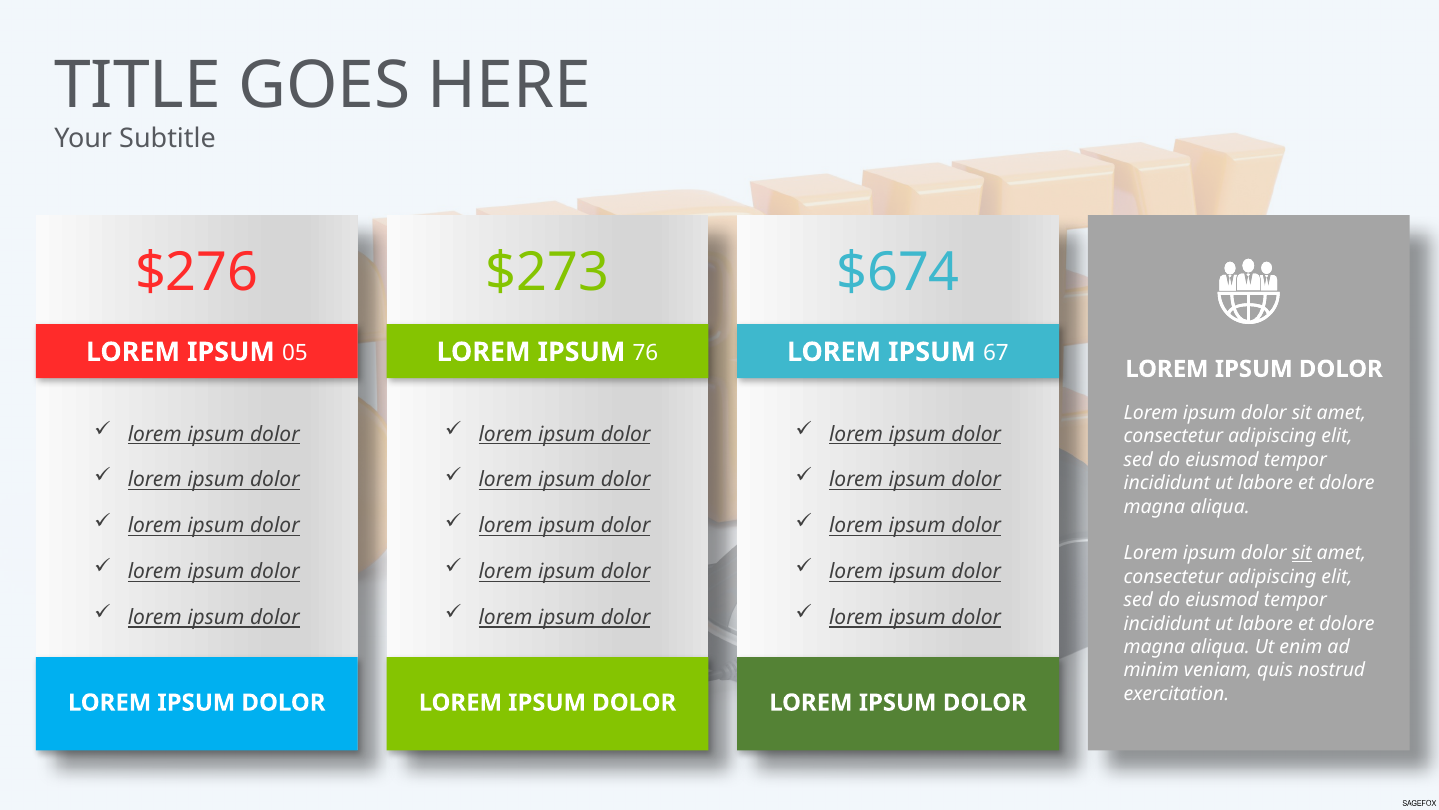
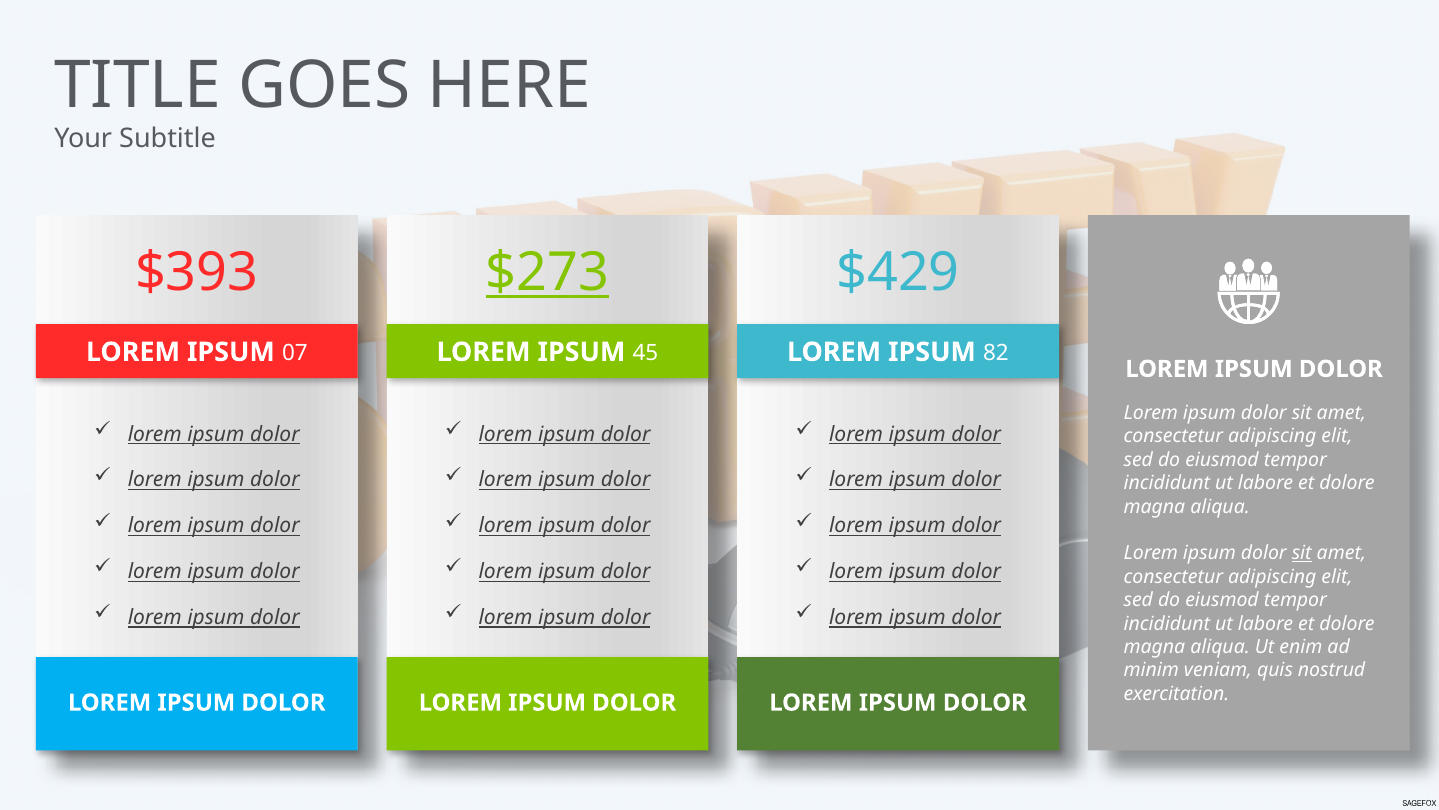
$276: $276 -> $393 (197, 273)
$273 underline: none -> present (548, 273)
$674: $674 -> $429 (898, 273)
05: 05 -> 07 (295, 353)
76: 76 -> 45 (645, 353)
67: 67 -> 82 (996, 353)
